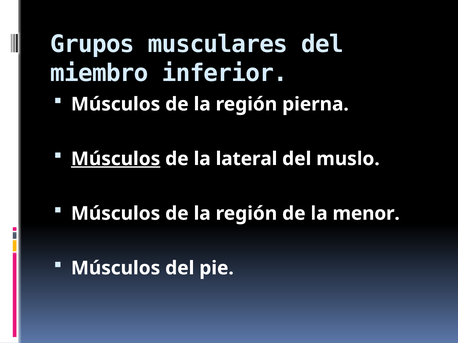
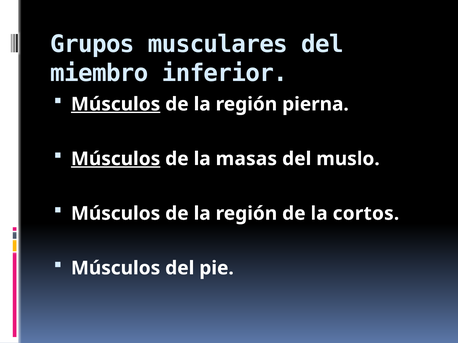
Músculos underline: none -> present (116, 104)
lateral: lateral -> masas (246, 159)
menor: menor -> cortos (366, 214)
